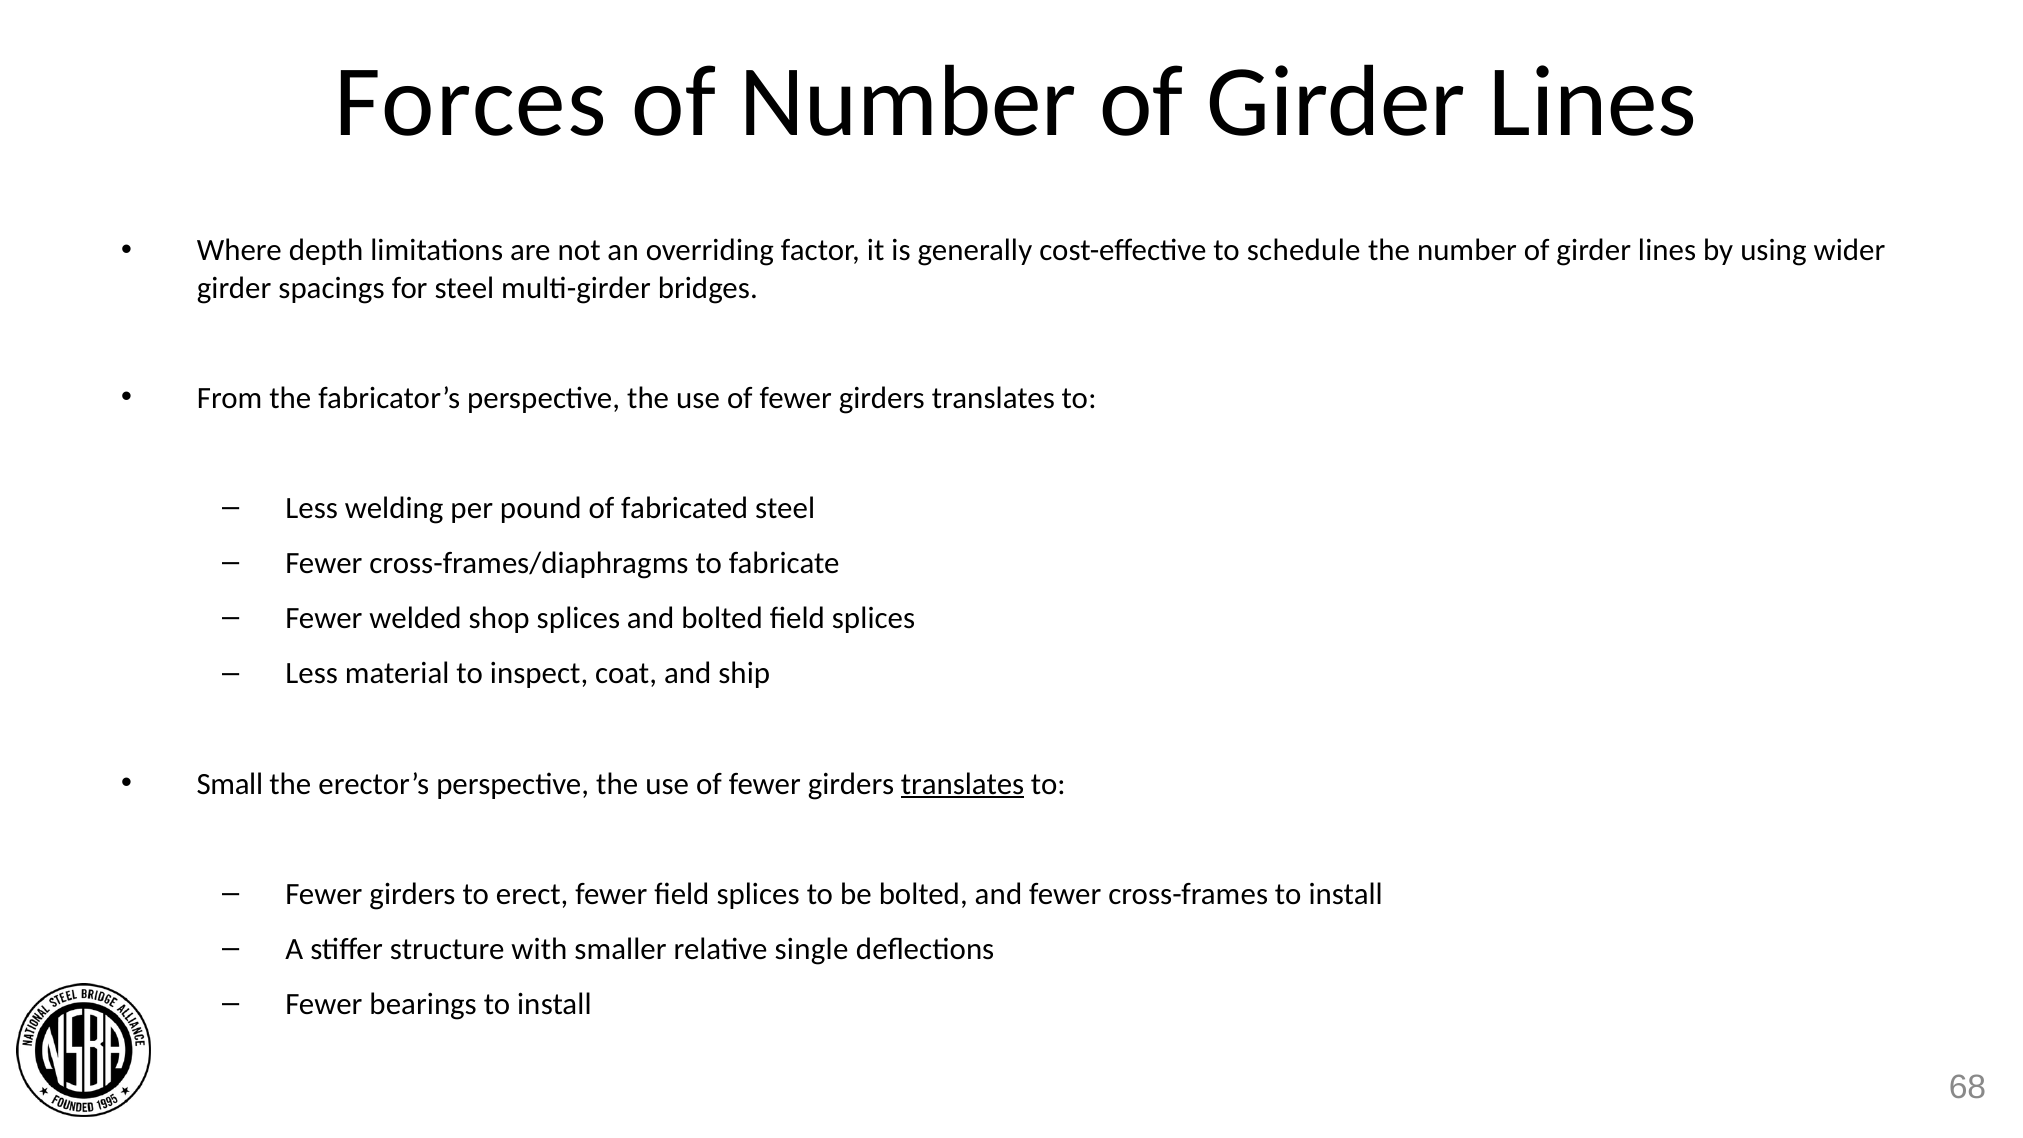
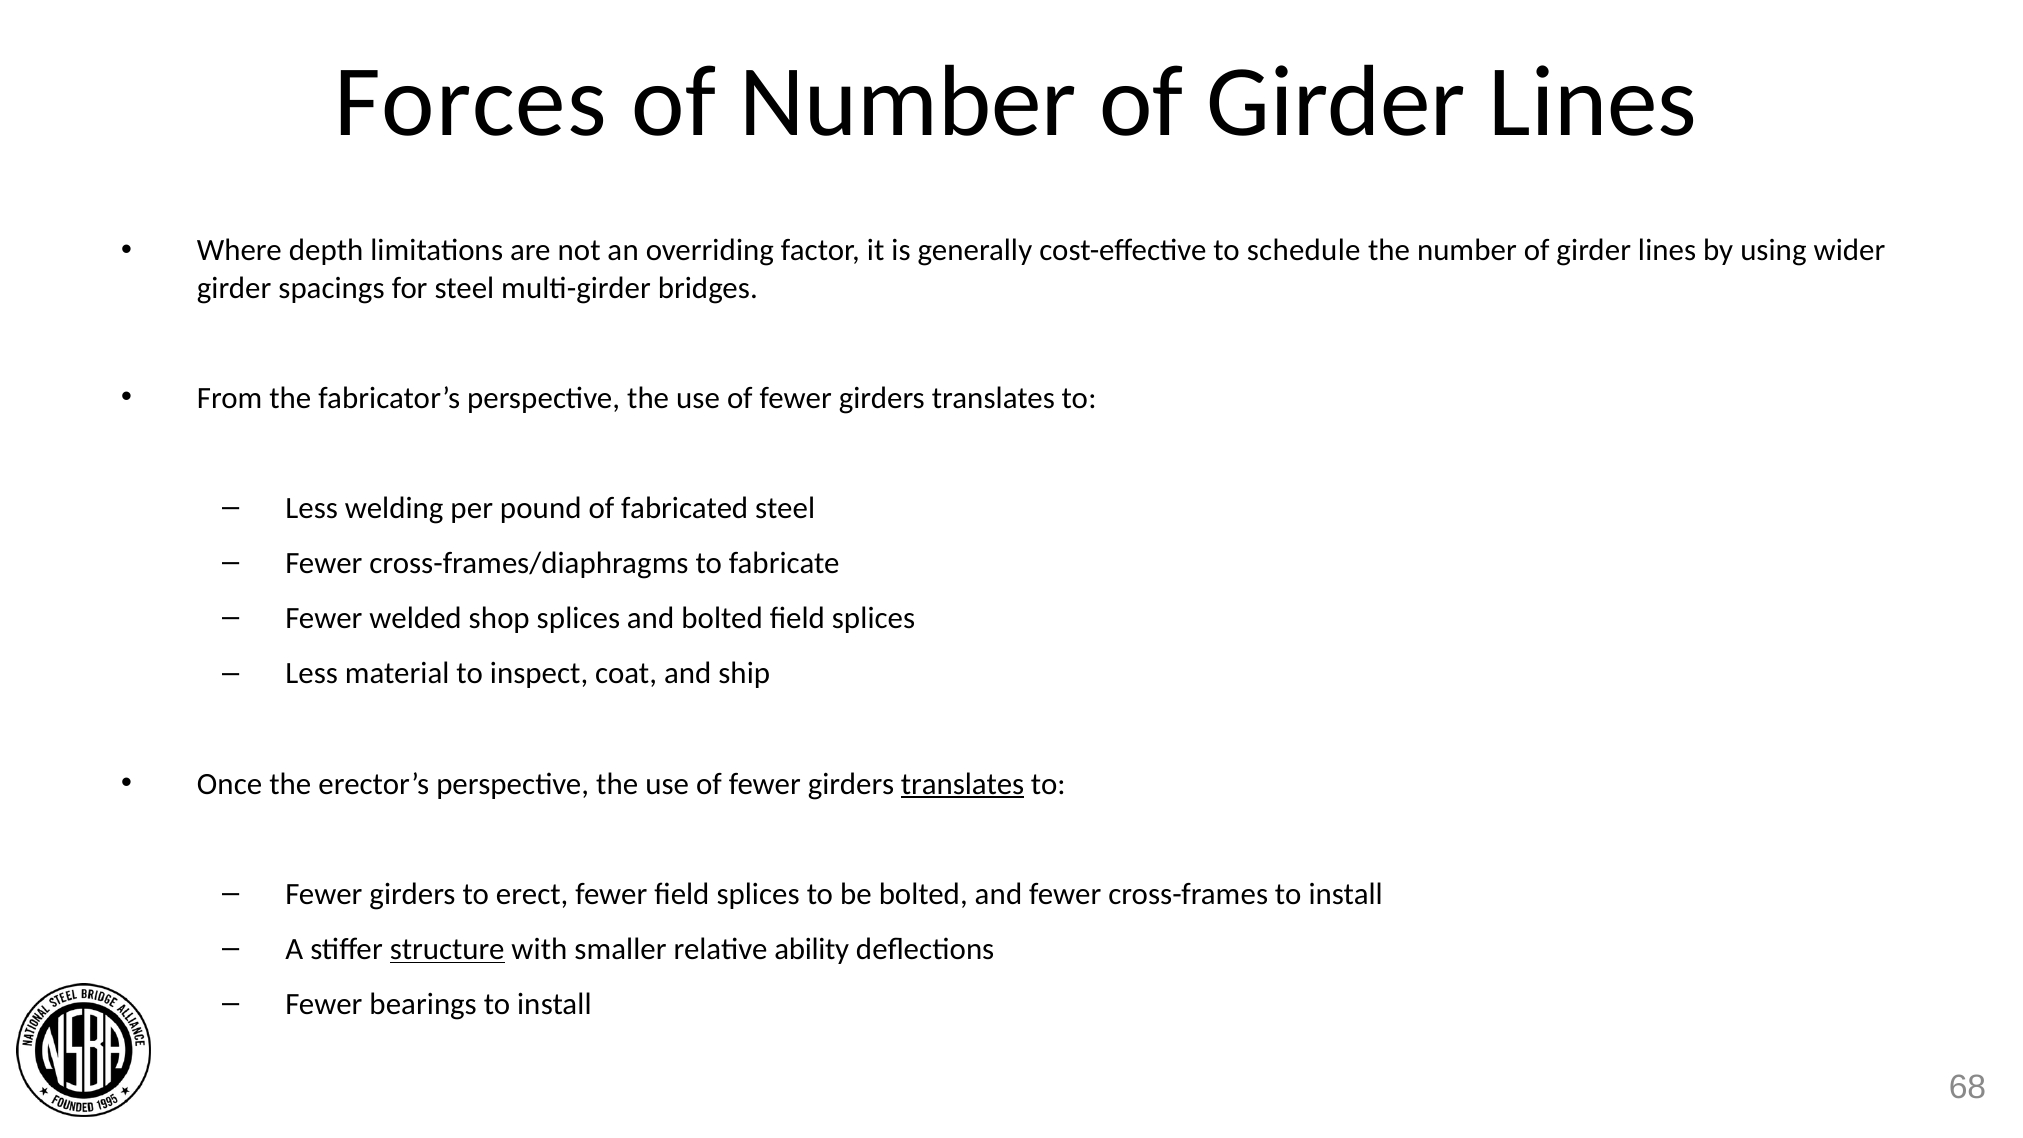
Small: Small -> Once (230, 784)
structure underline: none -> present (447, 949)
single: single -> ability (812, 949)
